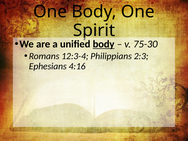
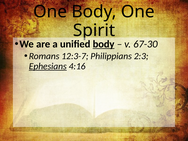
75-30: 75-30 -> 67-30 (146, 44)
12:3-4: 12:3-4 -> 12:3-7 (75, 56)
Ephesians underline: none -> present (48, 66)
